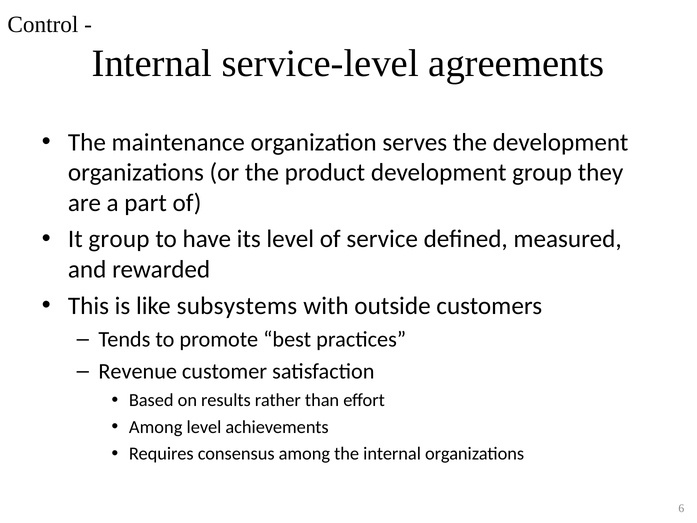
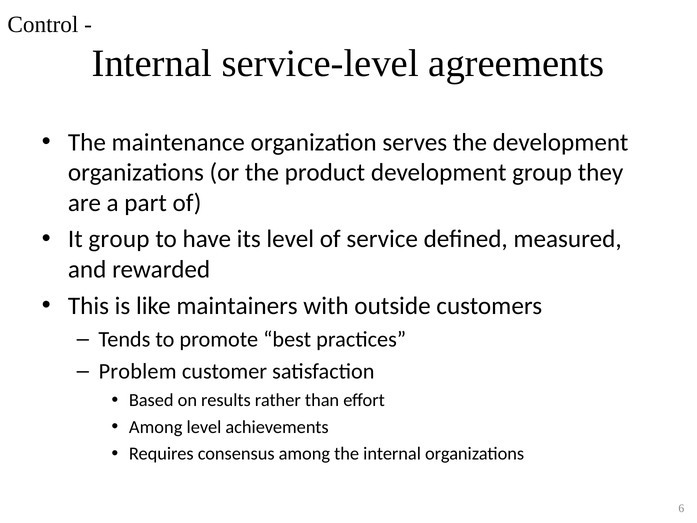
subsystems: subsystems -> maintainers (237, 306)
Revenue: Revenue -> Problem (138, 371)
